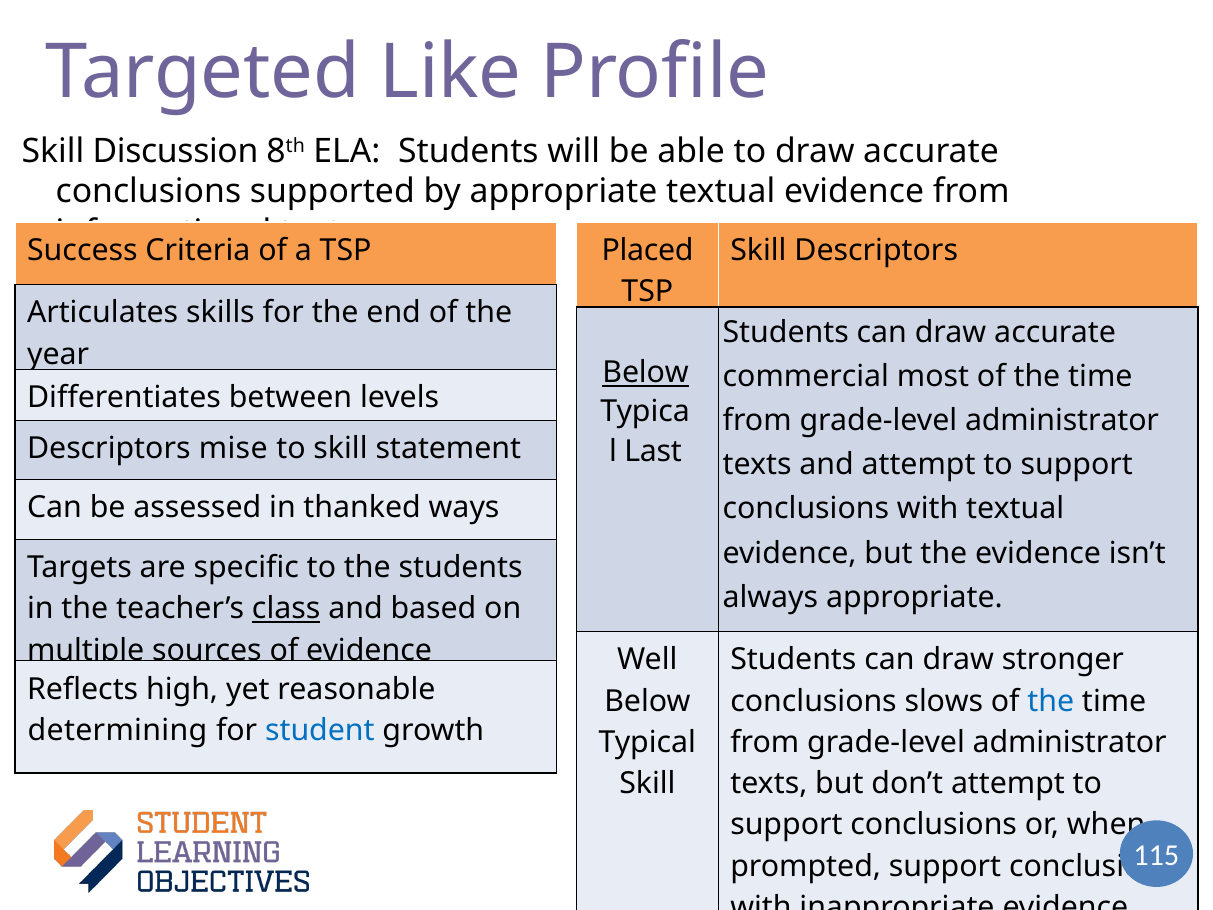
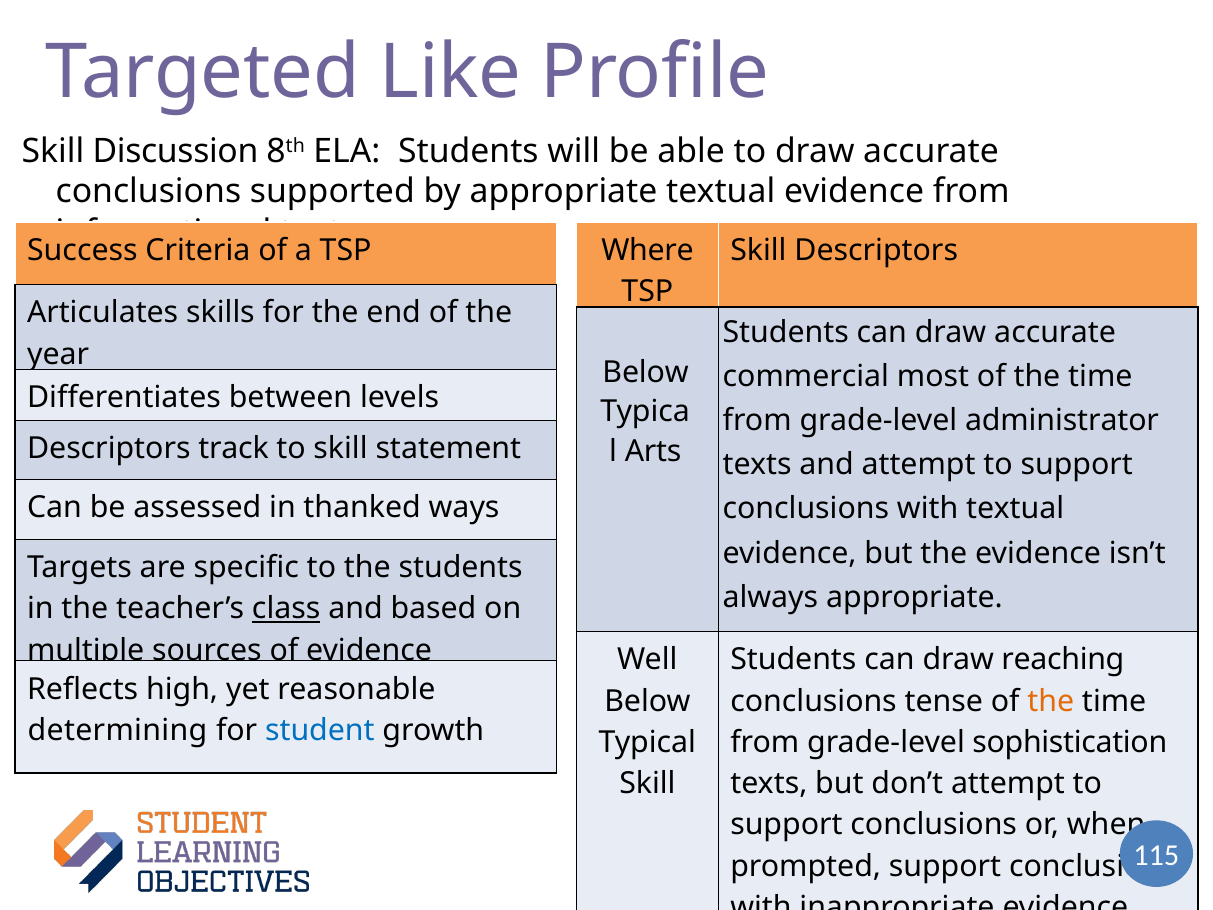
Placed: Placed -> Where (648, 251)
Below underline: present -> none (646, 373)
mise: mise -> track (234, 449)
Last: Last -> Arts (653, 451)
stronger: stronger -> reaching (1063, 660)
slows: slows -> tense (944, 701)
the colour: blue -> orange (1051, 701)
administrator: administrator -> sophistication (1070, 742)
